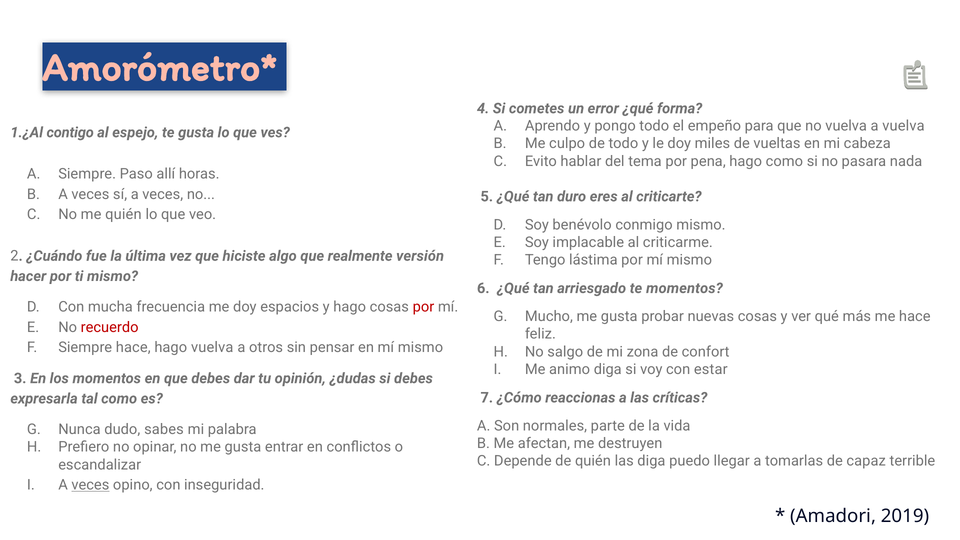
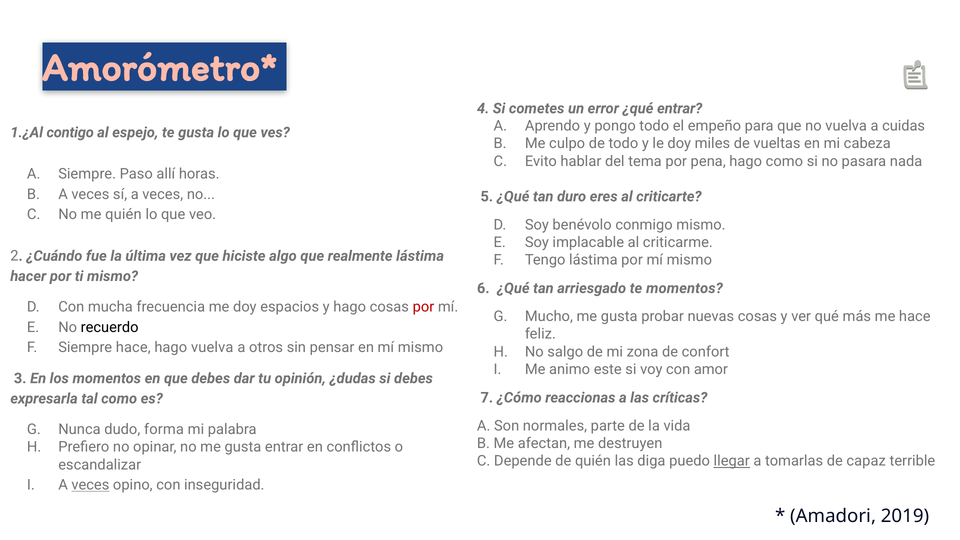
¿qué forma: forma -> entrar (680, 108)
a vuelva: vuelva -> cuidas (904, 126)
realmente versión: versión -> lástima (420, 256)
recuerdo colour: red -> black (110, 327)
animo diga: diga -> este (608, 369)
estar: estar -> amor (711, 369)
sabes: sabes -> forma (164, 429)
llegar underline: none -> present (732, 461)
